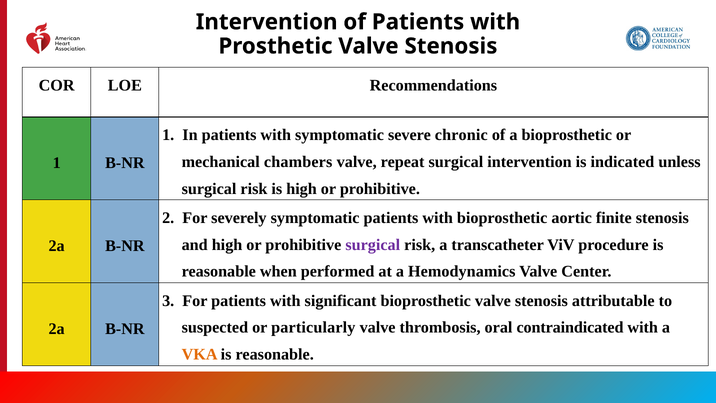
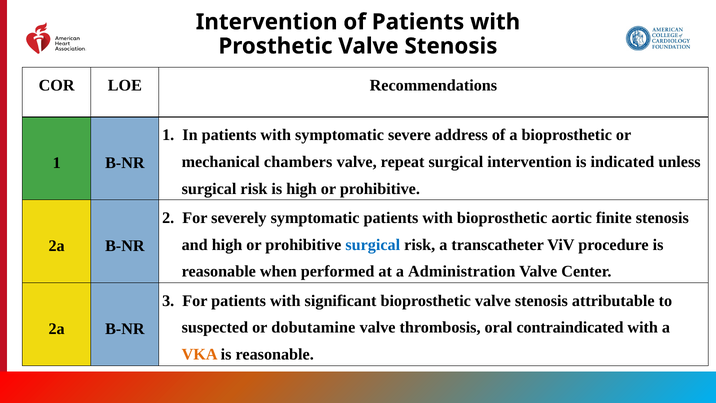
chronic: chronic -> address (461, 135)
surgical colour: purple -> blue (373, 245)
Hemodynamics: Hemodynamics -> Administration (462, 271)
particularly: particularly -> dobutamine (313, 327)
